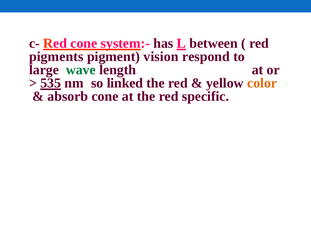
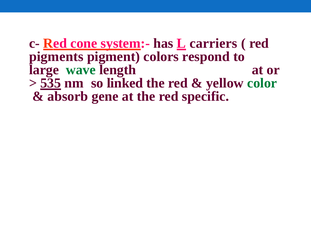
between: between -> carriers (214, 43)
vision: vision -> colors (161, 57)
color colour: orange -> green (262, 83)
absorb cone: cone -> gene (105, 97)
